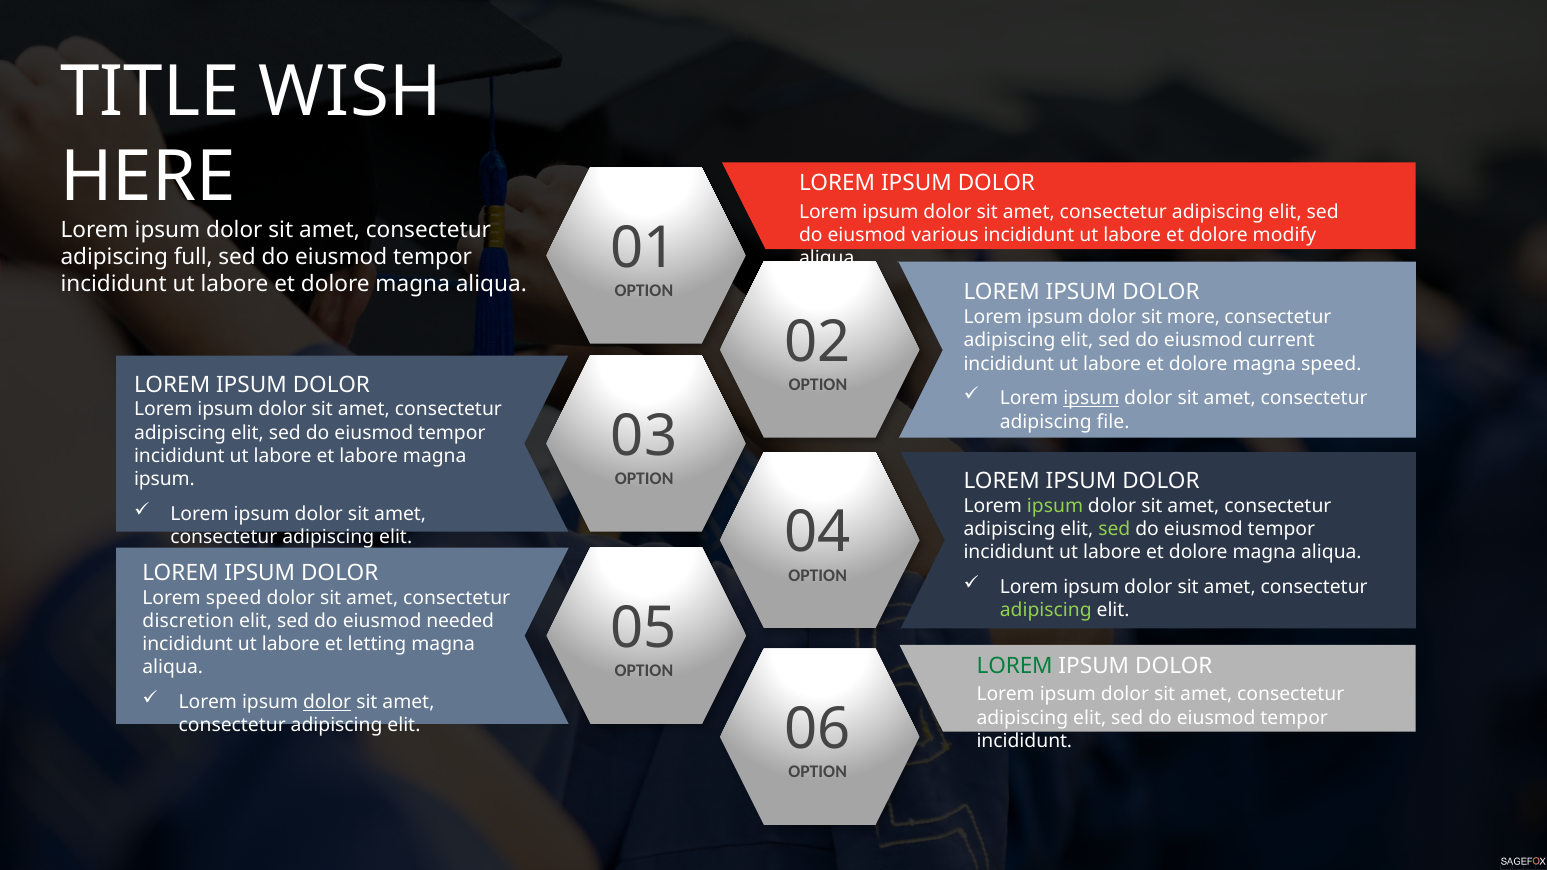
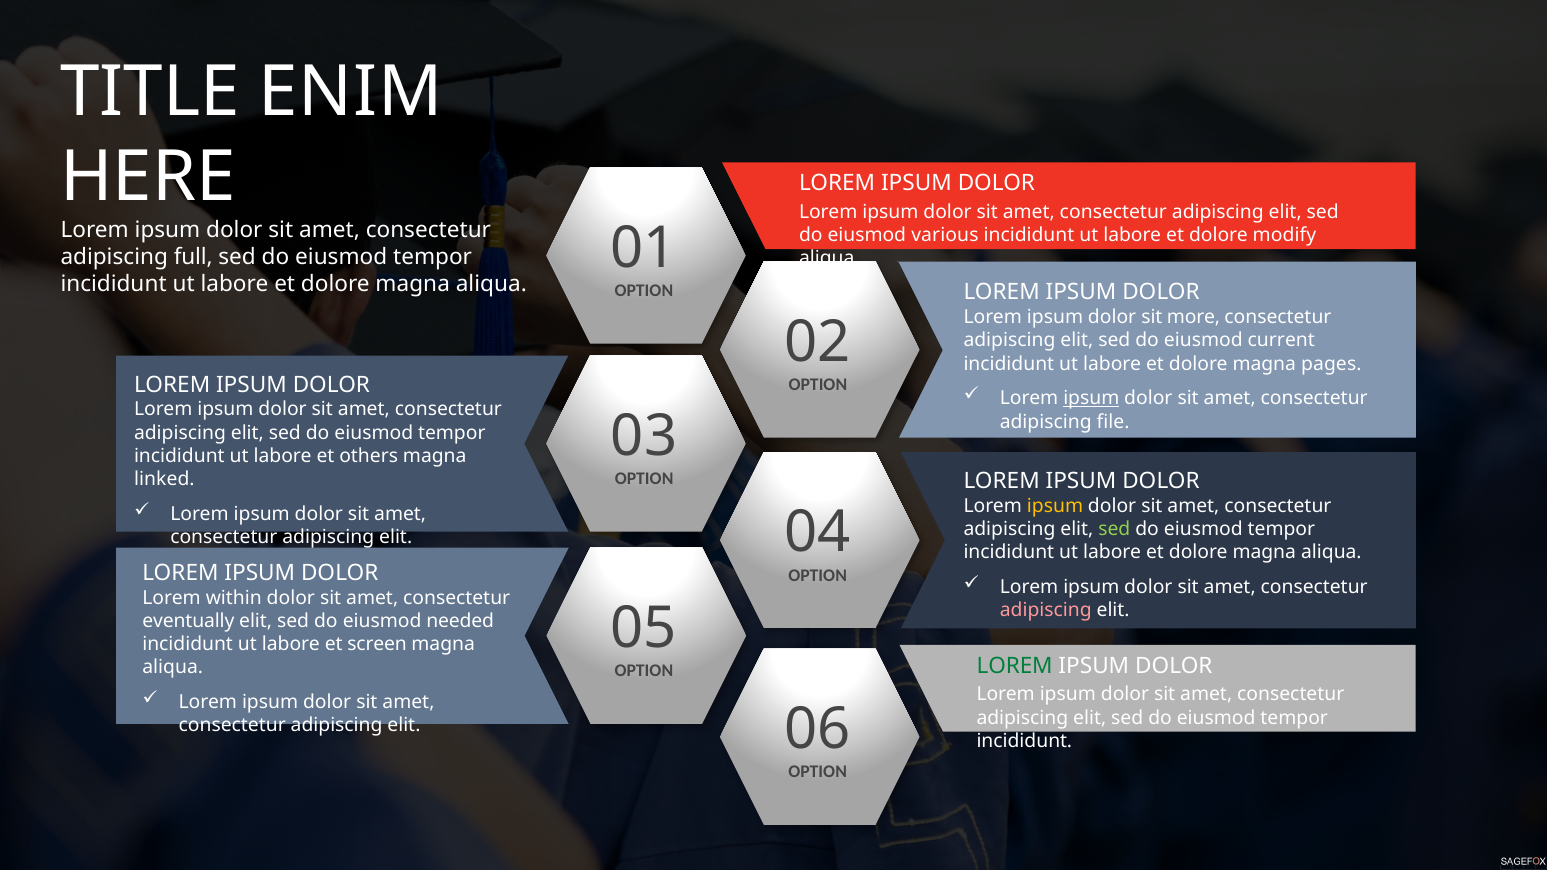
WISH: WISH -> ENIM (351, 92)
magna speed: speed -> pages (1331, 364)
et labore: labore -> others (369, 456)
ipsum: ipsum -> linked (164, 479)
ipsum colour: light green -> yellow (1055, 506)
Lorem speed: speed -> within (234, 598)
adipiscing colour: light green -> pink (1046, 611)
discretion: discretion -> eventually (188, 621)
letting: letting -> screen (377, 644)
dolor underline: present -> none (327, 702)
